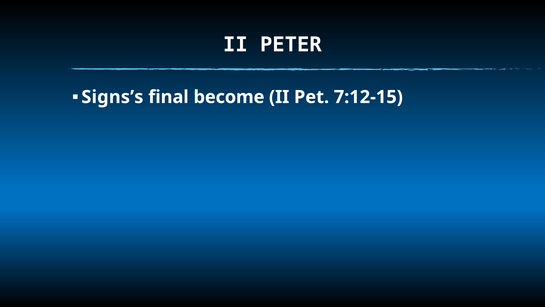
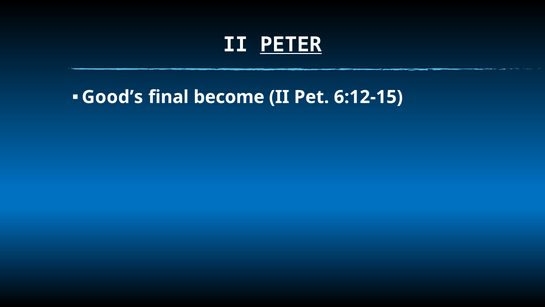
PETER underline: none -> present (291, 45)
Signs’s: Signs’s -> Good’s (112, 97)
7:12-15: 7:12-15 -> 6:12-15 (368, 97)
